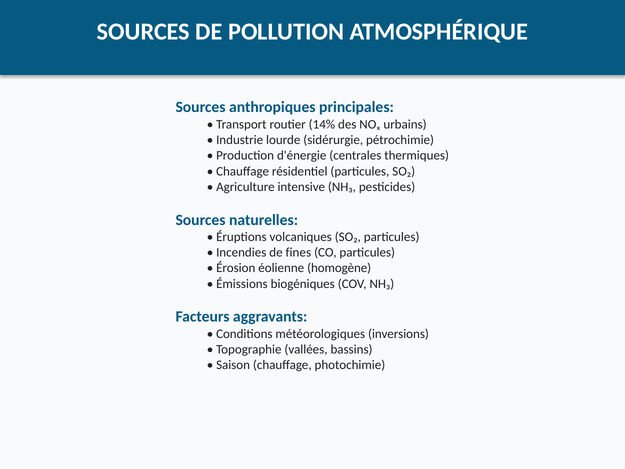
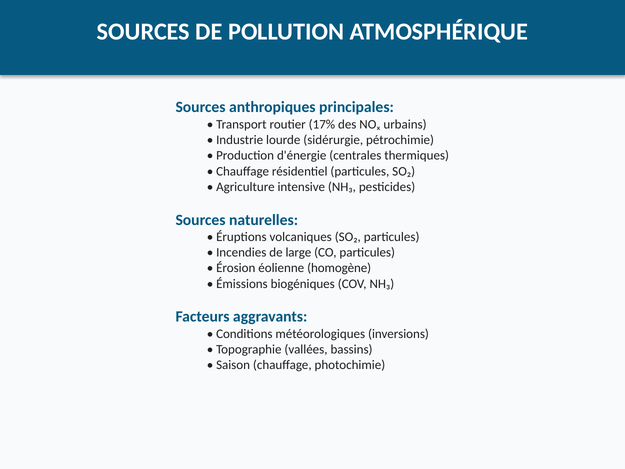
14%: 14% -> 17% (322, 124)
fines: fines -> large (298, 252)
